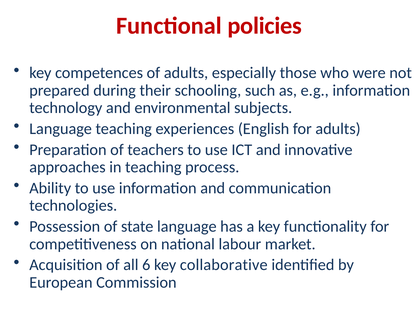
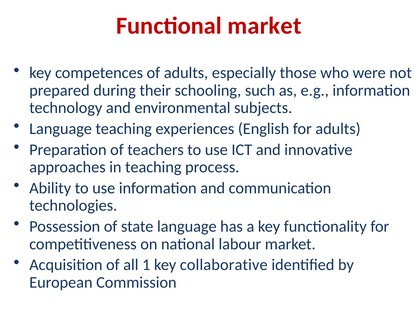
Functional policies: policies -> market (264, 26)
6: 6 -> 1 (146, 265)
